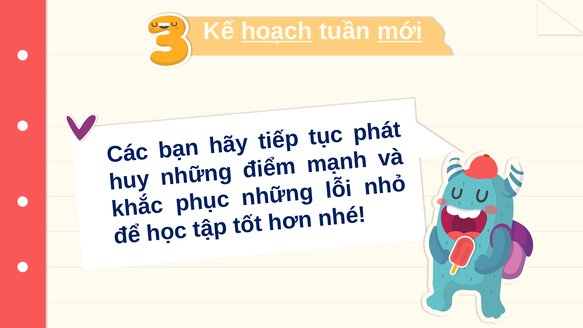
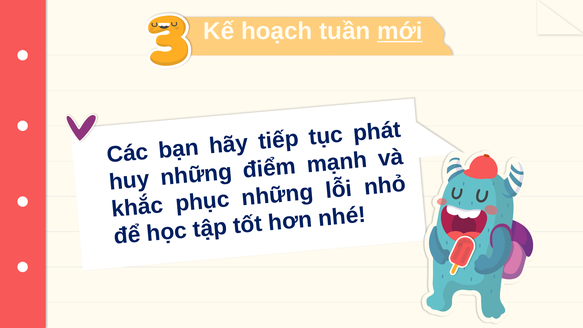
hoạch underline: present -> none (277, 31)
